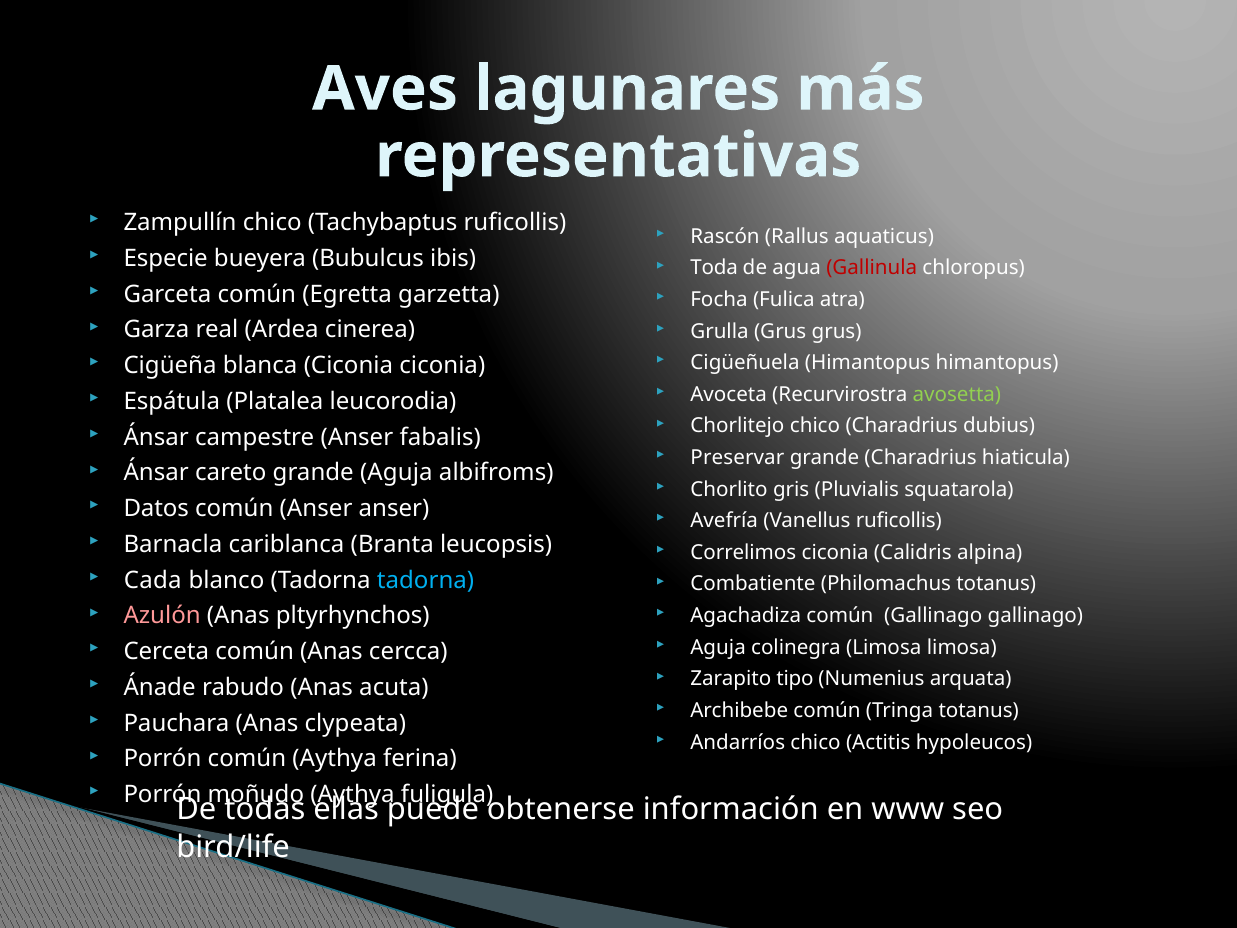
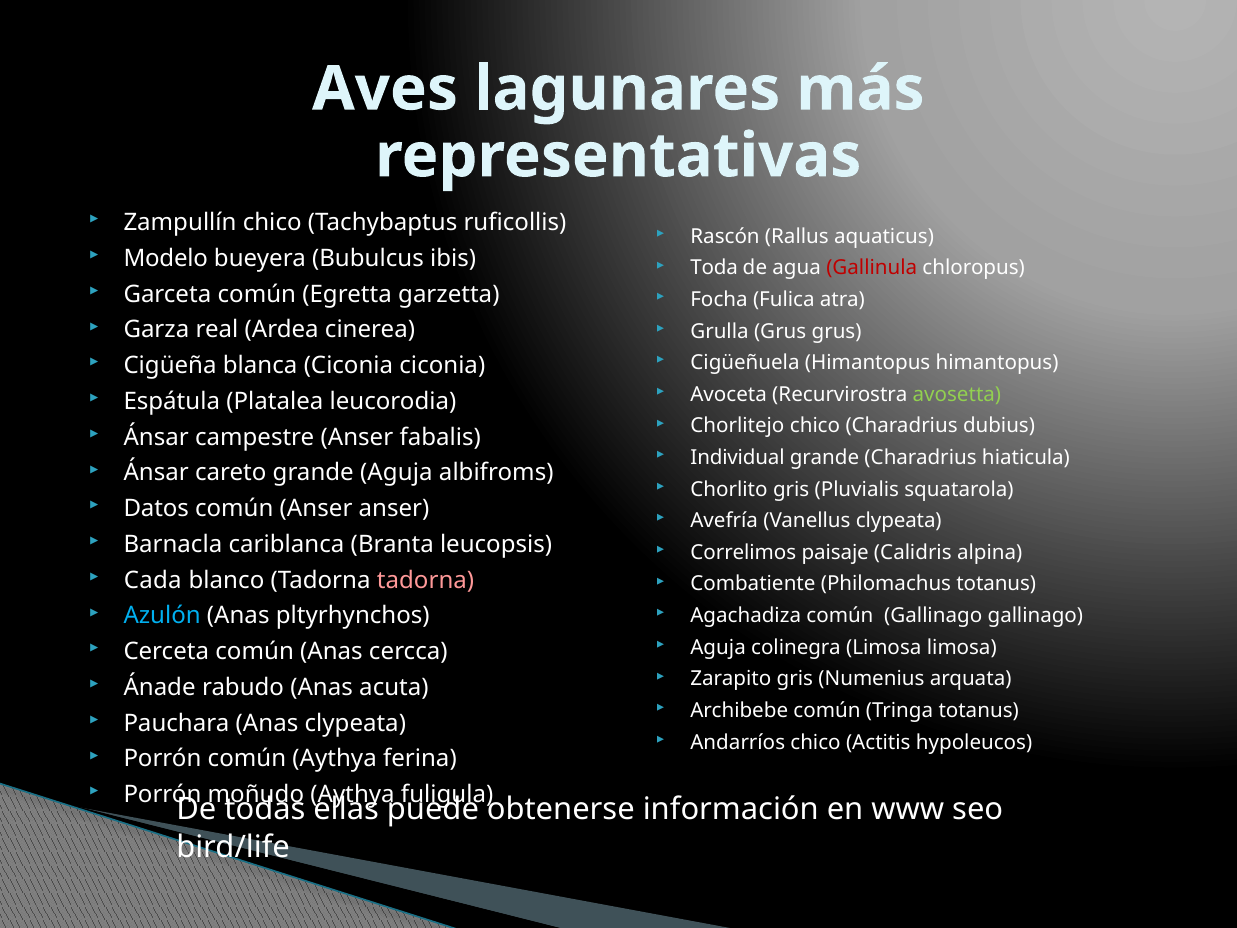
Especie: Especie -> Modelo (166, 258)
Preservar: Preservar -> Individual (738, 458)
Vanellus ruficollis: ruficollis -> clypeata (899, 521)
Correlimos ciconia: ciconia -> paisaje (835, 552)
tadorna colour: light blue -> pink (426, 580)
Azulón colour: pink -> light blue (162, 616)
Zarapito tipo: tipo -> gris (795, 679)
